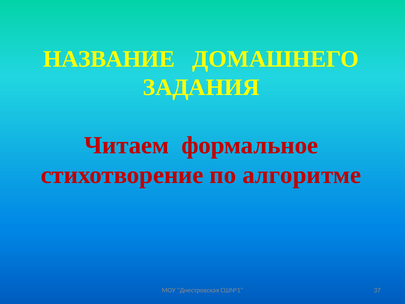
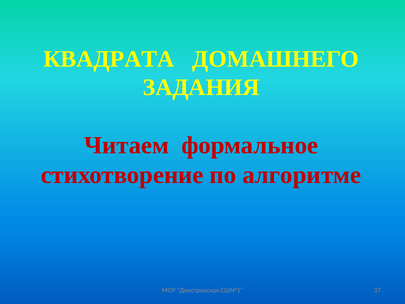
НАЗВАНИЕ: НАЗВАНИЕ -> КВАДРАТА (109, 59)
